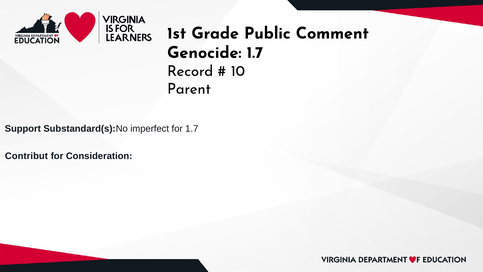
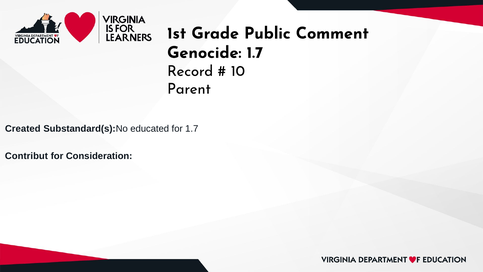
Support: Support -> Created (23, 129)
imperfect: imperfect -> educated (150, 129)
